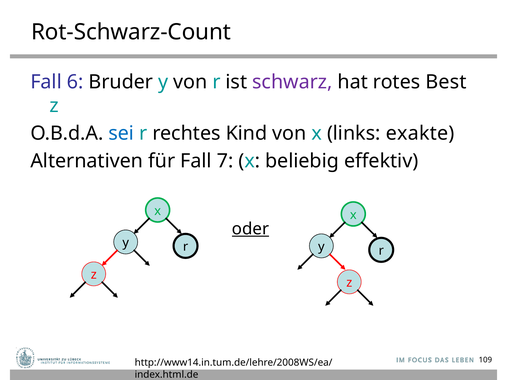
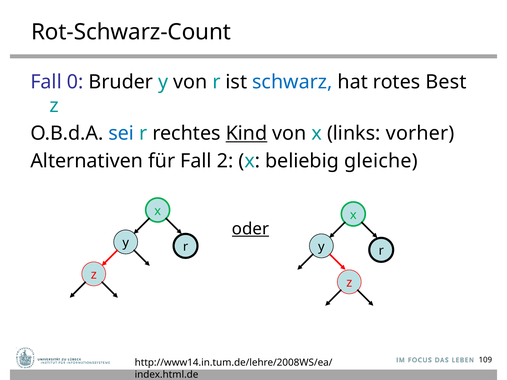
6: 6 -> 0 (75, 82)
schwarz colour: purple -> blue (292, 82)
Kind underline: none -> present (246, 133)
exakte: exakte -> vorher (420, 133)
7: 7 -> 2 (225, 161)
effektiv: effektiv -> gleiche (381, 161)
